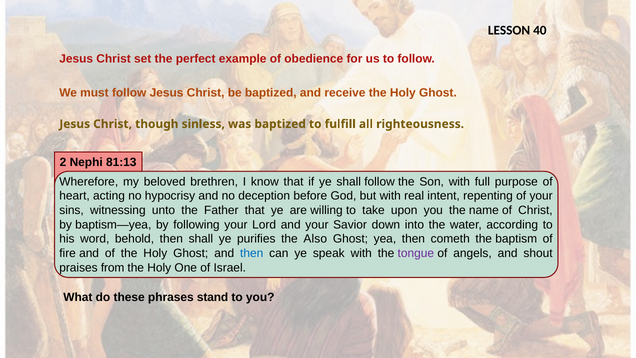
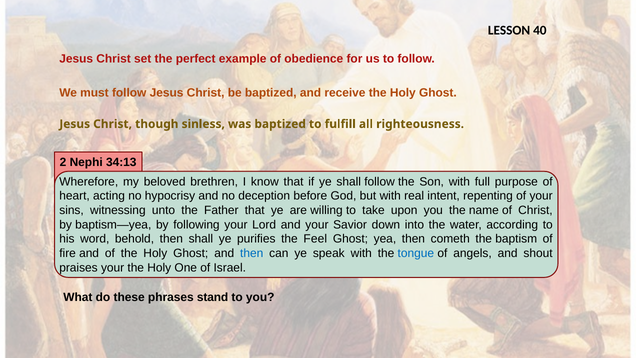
81:13: 81:13 -> 34:13 (121, 162)
Also: Also -> Feel (315, 239)
tongue colour: purple -> blue (416, 253)
praises from: from -> your (113, 267)
